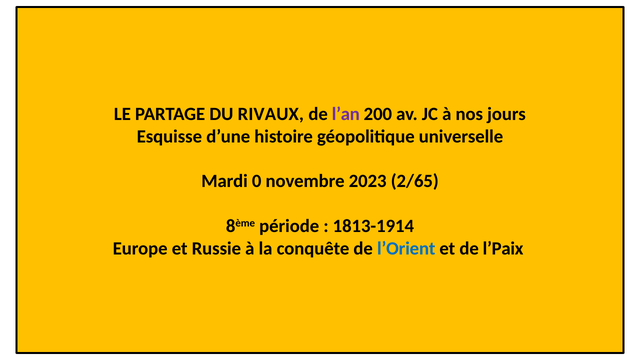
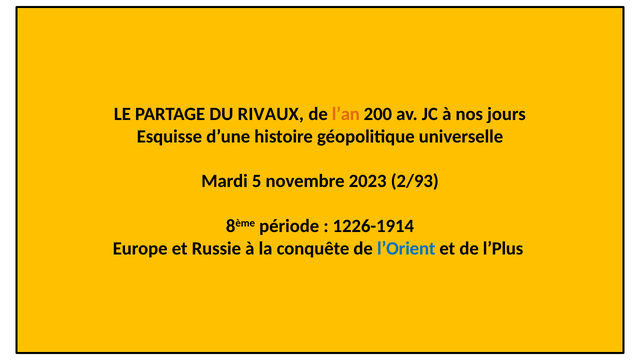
l’an colour: purple -> orange (346, 114)
0: 0 -> 5 (257, 181)
2/65: 2/65 -> 2/93 (415, 181)
1813-1914: 1813-1914 -> 1226-1914 (373, 226)
l’Paix: l’Paix -> l’Plus (503, 248)
